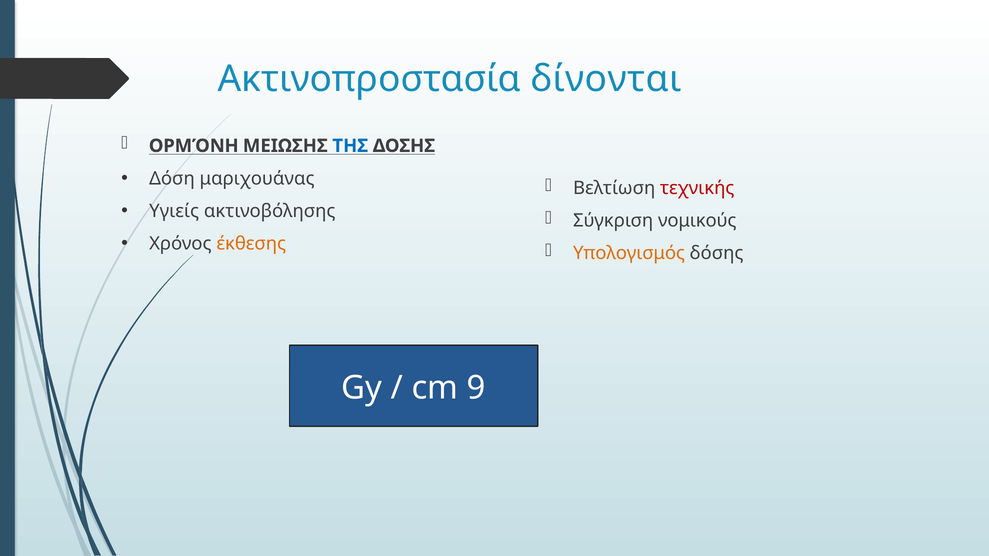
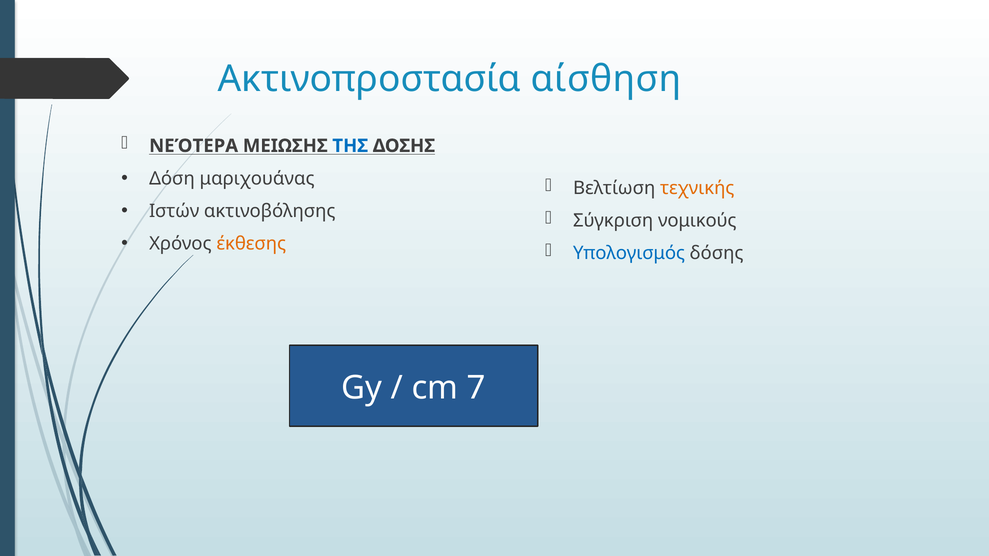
δίνονται: δίνονται -> αίσθηση (606, 79)
ΟΡΜΌΝΗ: ΟΡΜΌΝΗ -> ΝΕΌΤΕΡΑ (194, 146)
τεχνικής colour: red -> orange (697, 188)
Υγιείς: Υγιείς -> Ιστών (174, 211)
Υπολογισμός colour: orange -> blue (629, 253)
9: 9 -> 7 (476, 388)
